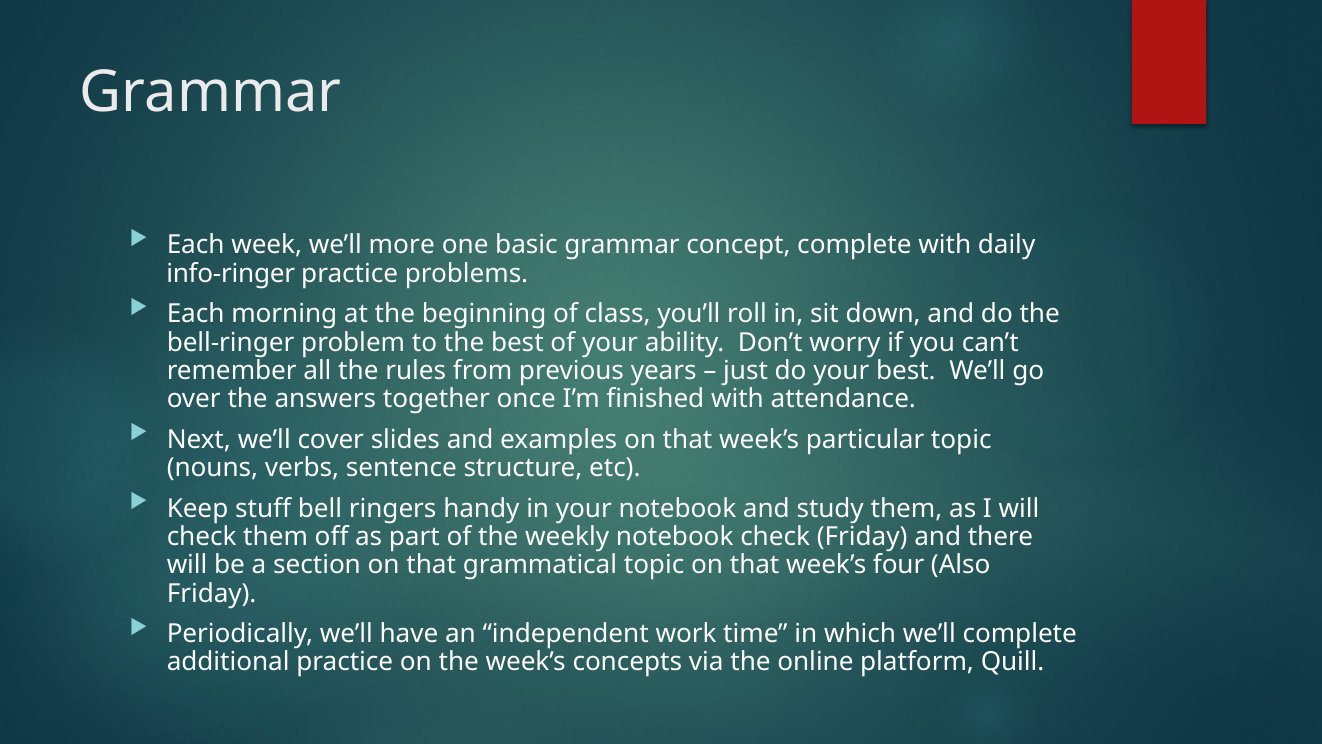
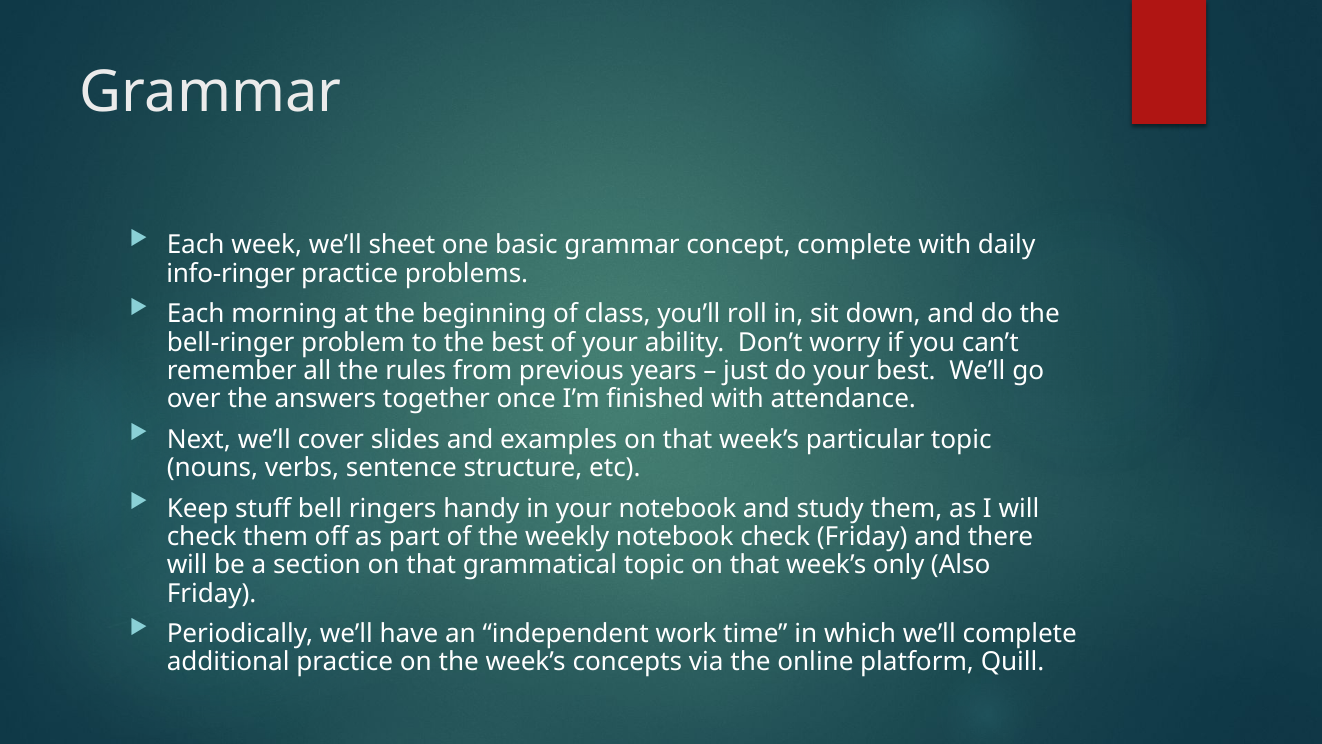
more: more -> sheet (402, 245)
four: four -> only (899, 565)
